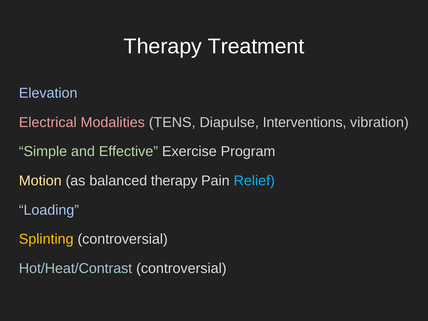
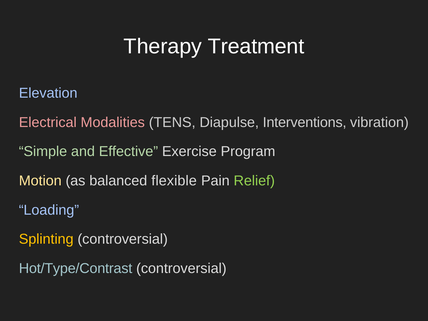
balanced therapy: therapy -> flexible (174, 181)
Relief colour: light blue -> light green (254, 181)
Hot/Heat/Contrast: Hot/Heat/Contrast -> Hot/Type/Contrast (76, 268)
